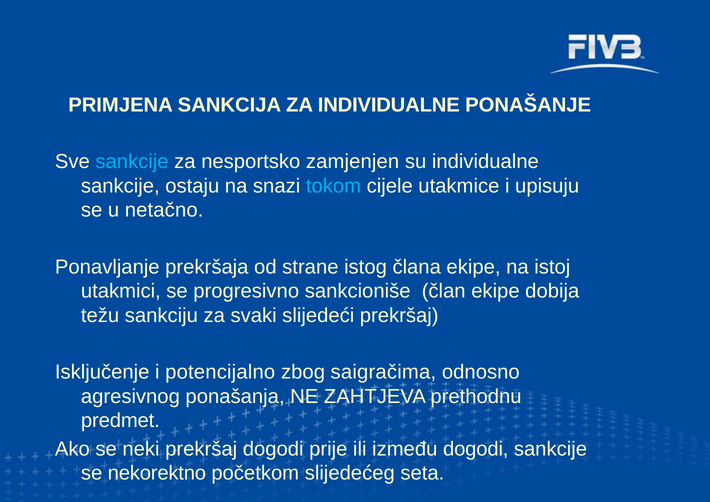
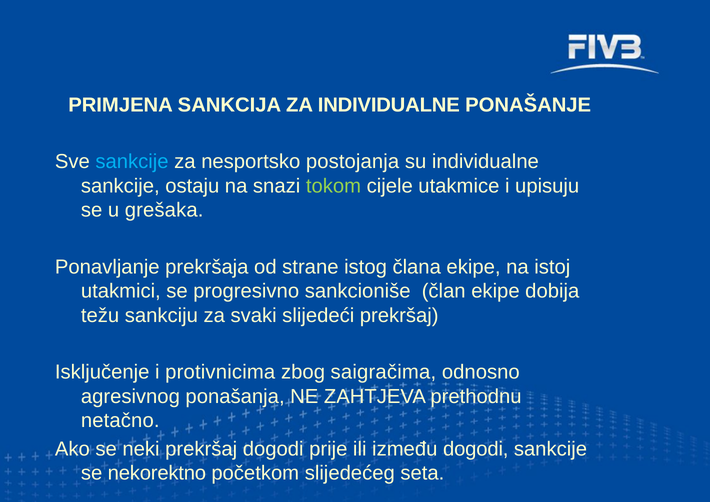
zamjenjen: zamjenjen -> postojanja (353, 162)
tokom colour: light blue -> light green (333, 186)
netačno: netačno -> grešaka (164, 210)
potencijalno: potencijalno -> protivnicima (220, 372)
predmet: predmet -> netačno (120, 421)
